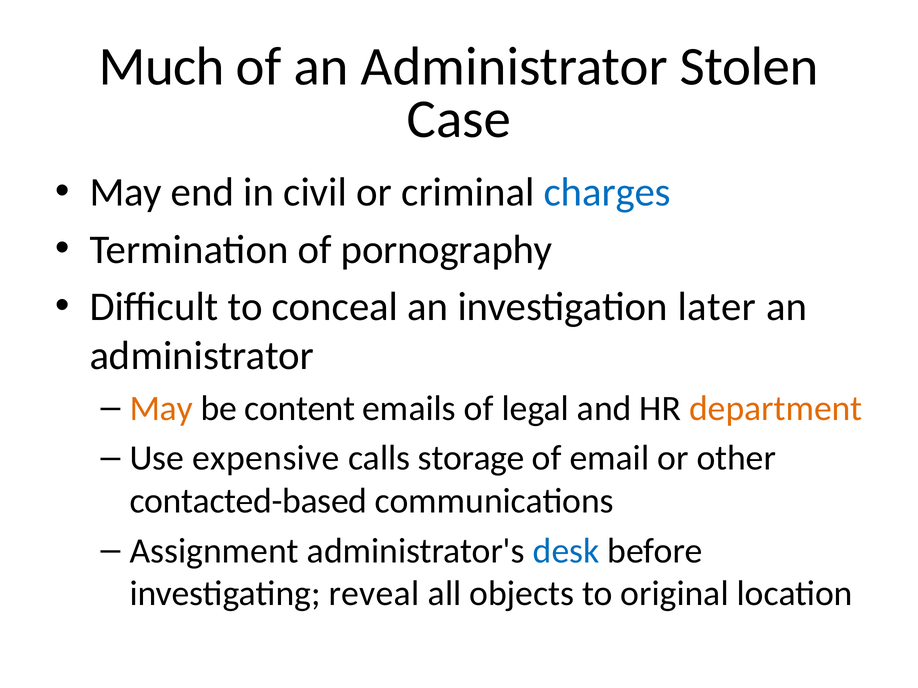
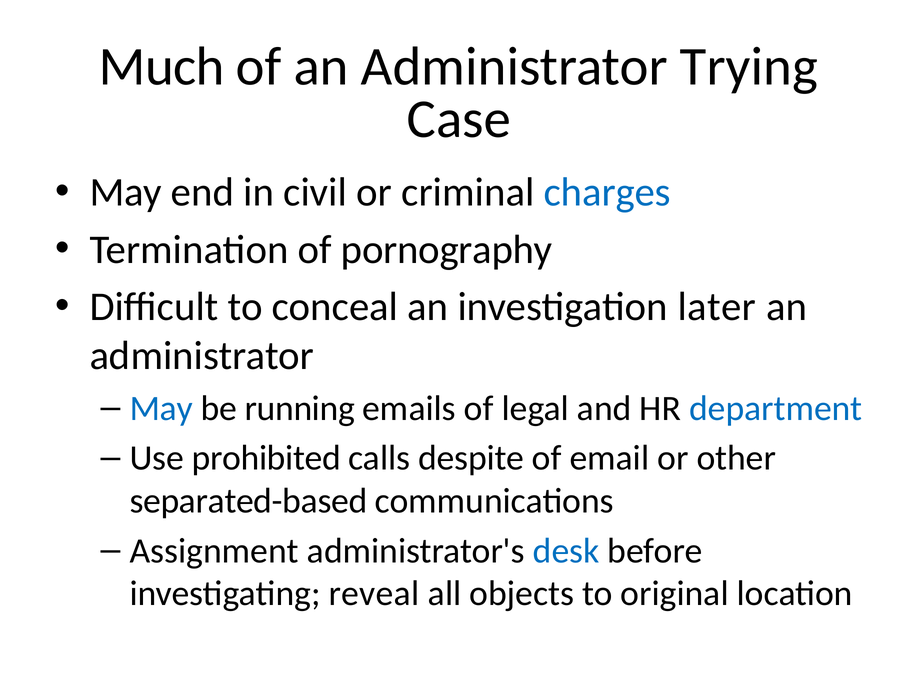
Stolen: Stolen -> Trying (749, 67)
May colour: orange -> blue (161, 409)
content: content -> running (300, 409)
department colour: orange -> blue (776, 409)
expensive: expensive -> prohibited (266, 459)
storage: storage -> despite (471, 459)
contacted-based: contacted-based -> separated-based (248, 501)
